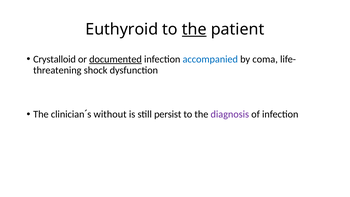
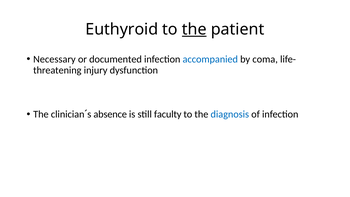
Crystalloid: Crystalloid -> Necessary (54, 59)
documented underline: present -> none (116, 59)
shock: shock -> injury (96, 70)
without: without -> absence (110, 114)
persist: persist -> faculty (168, 114)
diagnosis colour: purple -> blue (230, 114)
